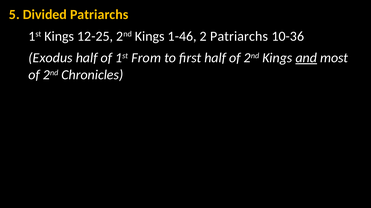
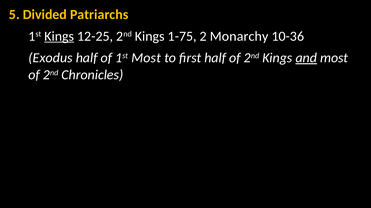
Kings underline: none -> present (59, 36)
1-46: 1-46 -> 1-75 (182, 36)
2 Patriarchs: Patriarchs -> Monarchy (239, 36)
1st From: From -> Most (146, 58)
